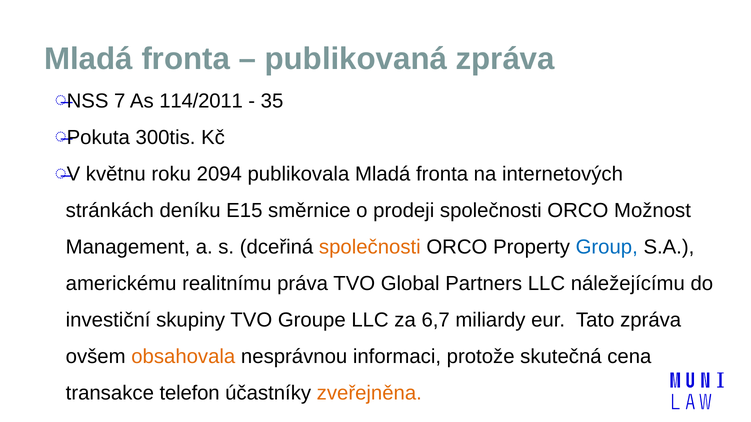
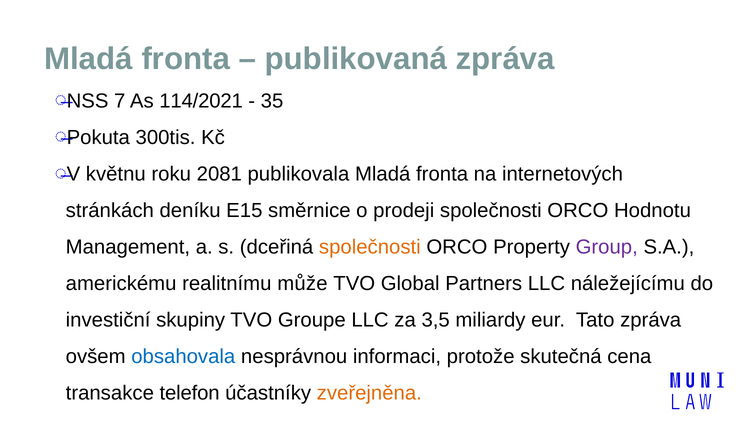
114/2011: 114/2011 -> 114/2021 (201, 101)
2094: 2094 -> 2081 (219, 174)
Možnost: Možnost -> Hodnotu (652, 211)
Group colour: blue -> purple (607, 247)
práva: práva -> může (302, 284)
6,7: 6,7 -> 3,5 (436, 320)
obsahovala colour: orange -> blue (183, 357)
